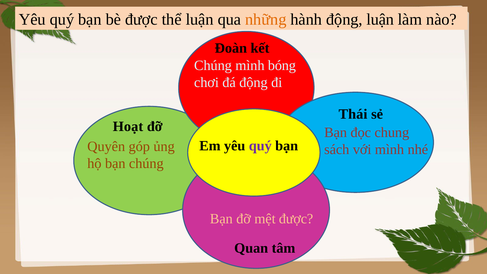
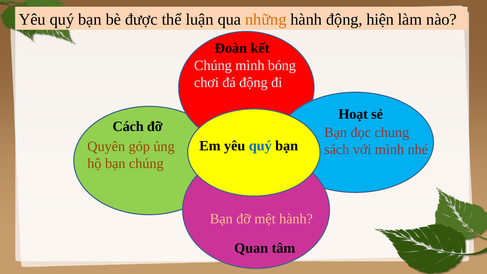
động luận: luận -> hiện (380, 19)
Thái: Thái -> Hoạt (353, 114)
Hoạt: Hoạt -> Cách (128, 127)
quý colour: purple -> blue (260, 146)
mệt được: được -> hành (296, 219)
